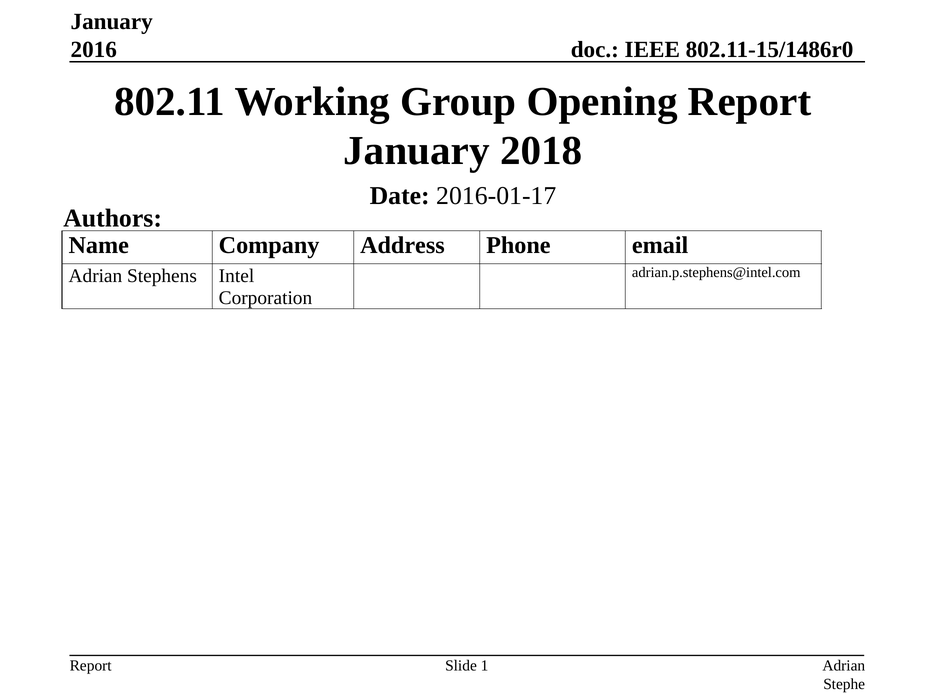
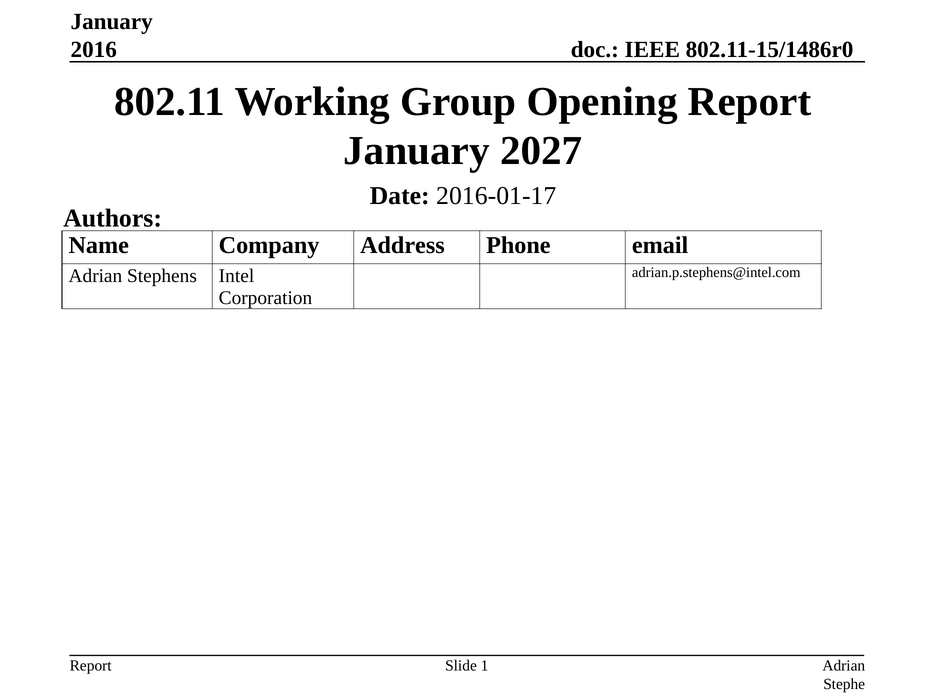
2018: 2018 -> 2027 (541, 151)
